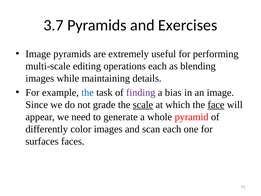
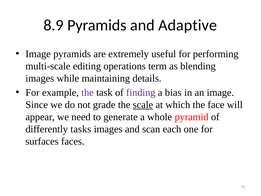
3.7: 3.7 -> 8.9 (54, 25)
Exercises: Exercises -> Adaptive (188, 25)
operations each: each -> term (158, 66)
the colour: blue -> purple (88, 92)
face underline: present -> none (216, 105)
color: color -> tasks (81, 129)
